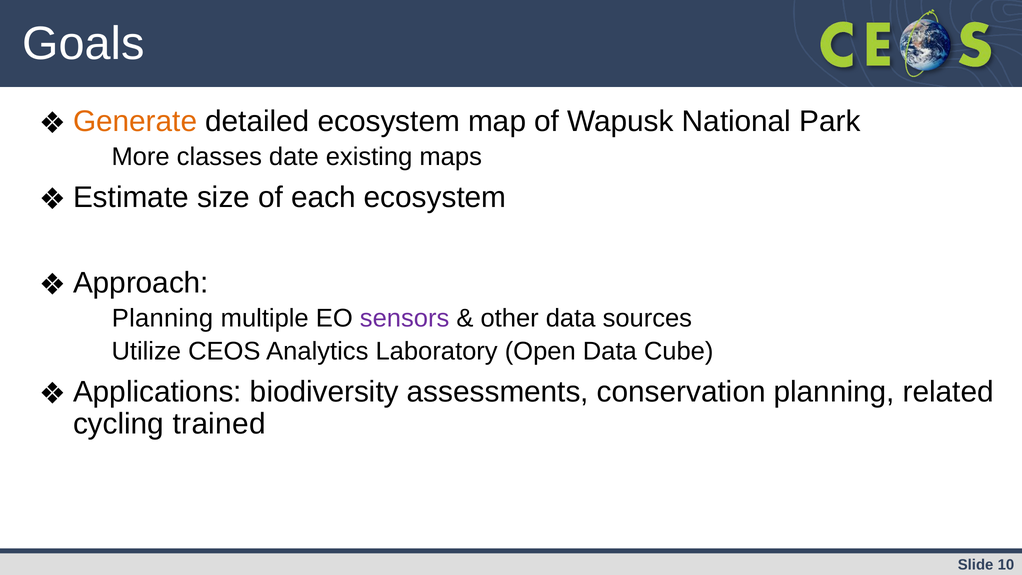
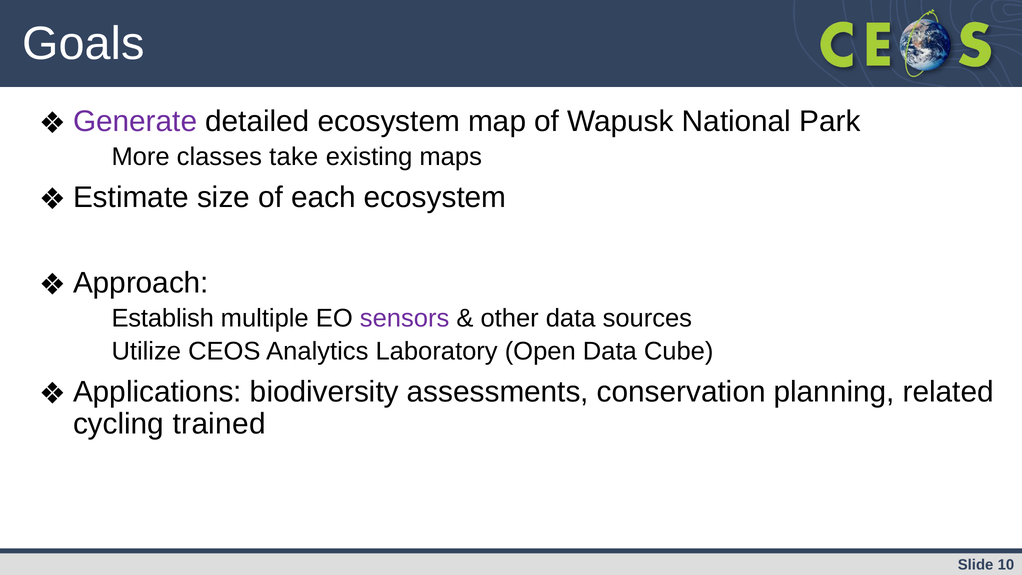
Generate colour: orange -> purple (135, 121)
date: date -> take (294, 157)
Planning: Planning -> Establish (163, 318)
